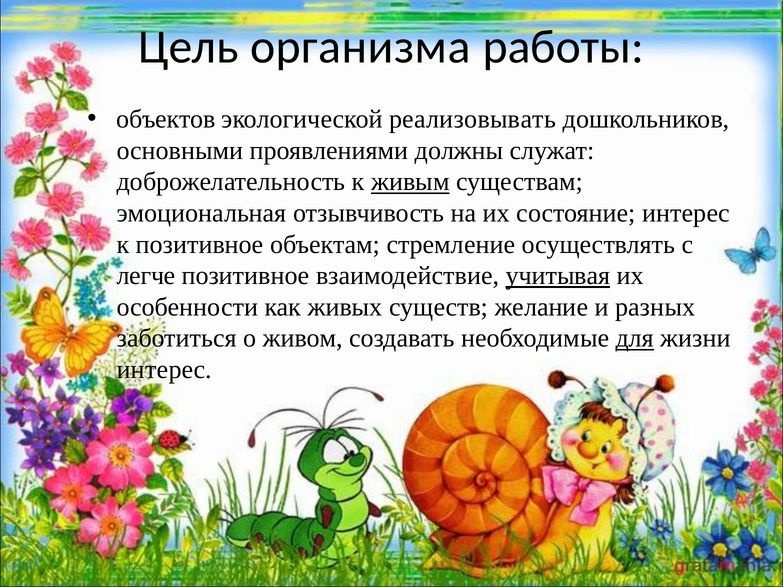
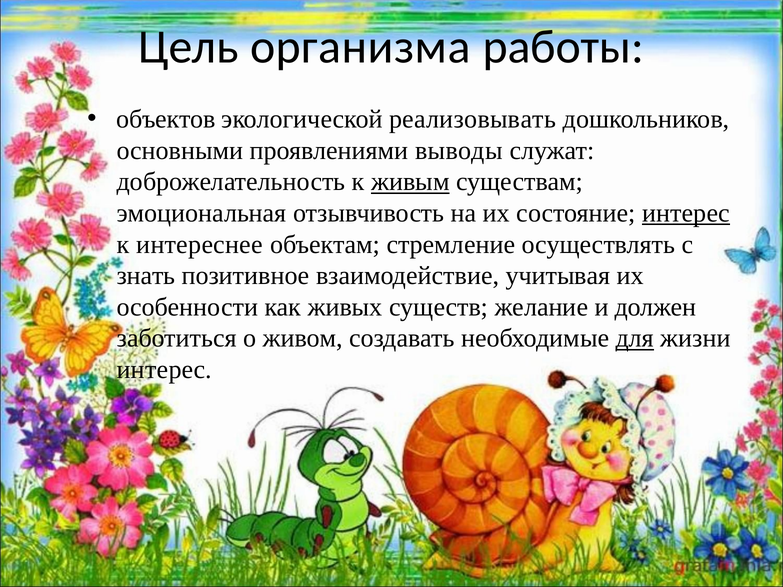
должны: должны -> выводы (459, 151)
интерес underline: none -> present (686, 213)
к позитивное: позитивное -> интереснее (200, 245)
легче: легче -> знать (146, 276)
учитывая underline: present -> none (558, 276)
разных: разных -> должен (655, 307)
